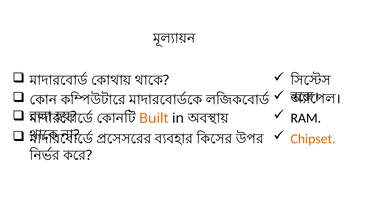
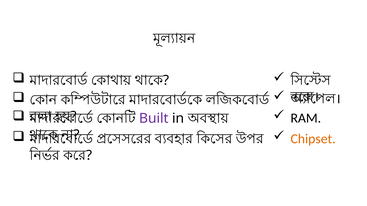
Built colour: orange -> purple (154, 119)
